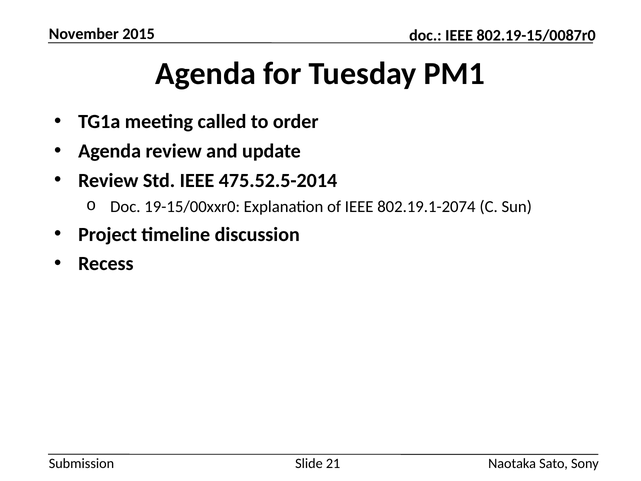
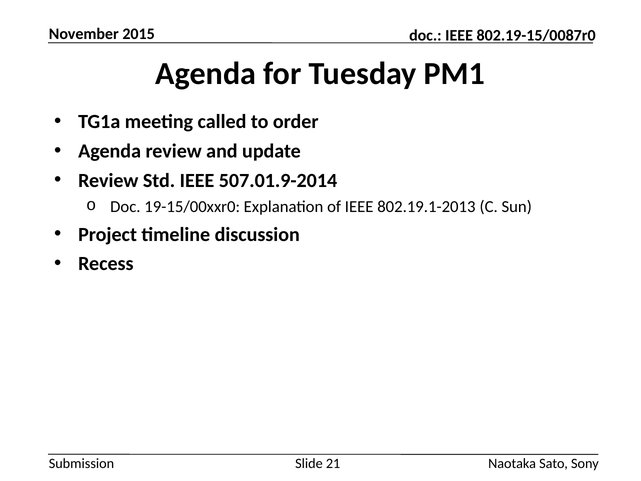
475.52.5-2014: 475.52.5-2014 -> 507.01.9-2014 (278, 180)
802.19.1-2074: 802.19.1-2074 -> 802.19.1-2013 (426, 207)
